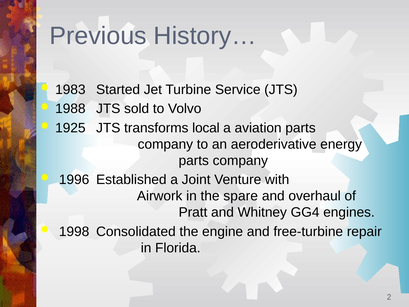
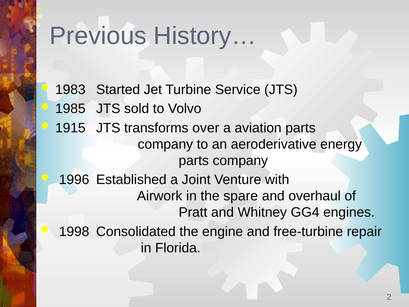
1988: 1988 -> 1985 (70, 109)
1925: 1925 -> 1915 (70, 128)
local: local -> over (206, 128)
